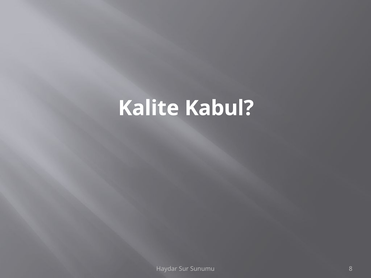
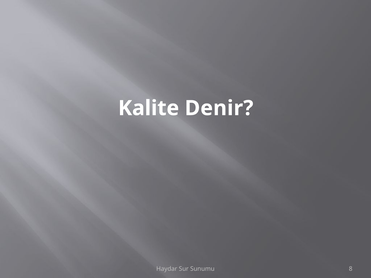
Kabul: Kabul -> Denir (219, 108)
